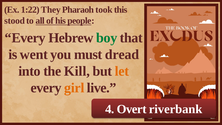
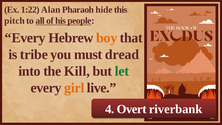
They: They -> Alan (51, 10)
took: took -> hide (104, 10)
stood: stood -> pitch (14, 21)
boy colour: green -> orange (107, 38)
went: went -> tribe (34, 55)
let colour: orange -> green (122, 71)
